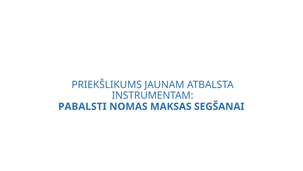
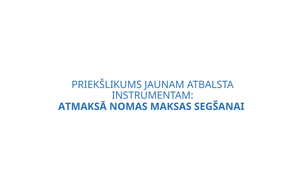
PABALSTI: PABALSTI -> ATMAKSĀ (82, 106)
